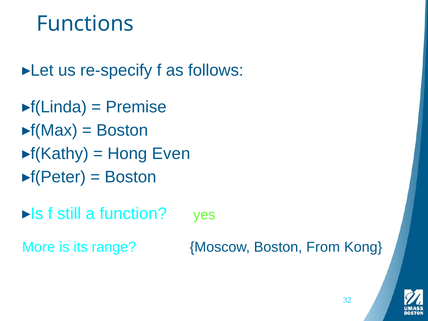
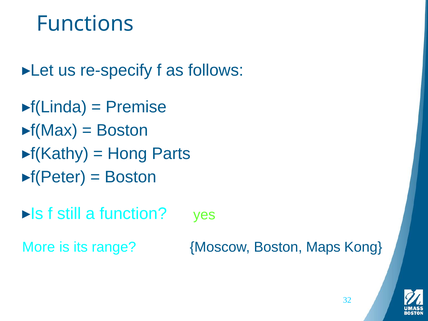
Even: Even -> Parts (171, 154)
From: From -> Maps (323, 247)
